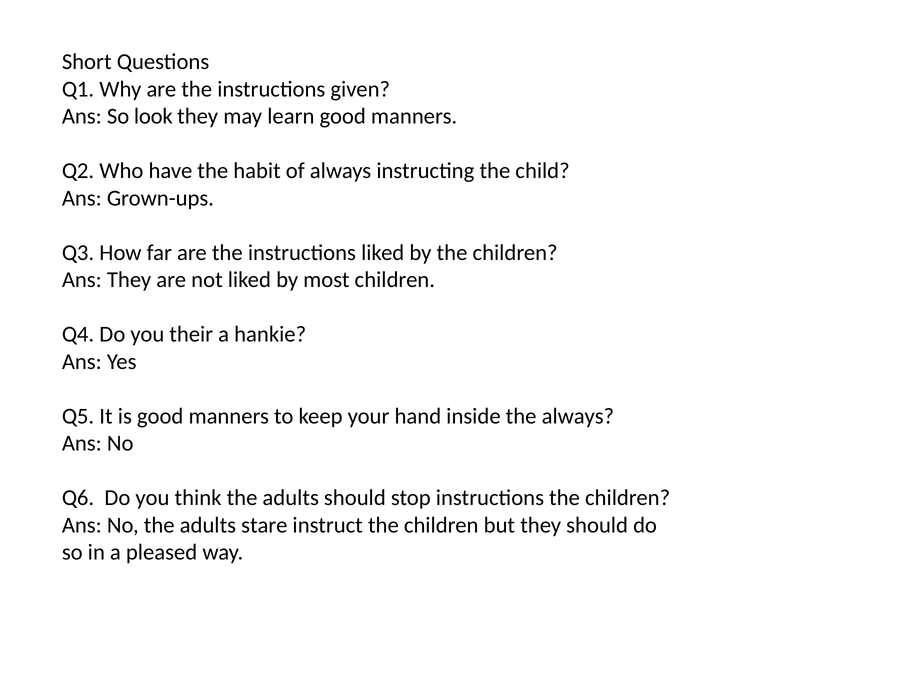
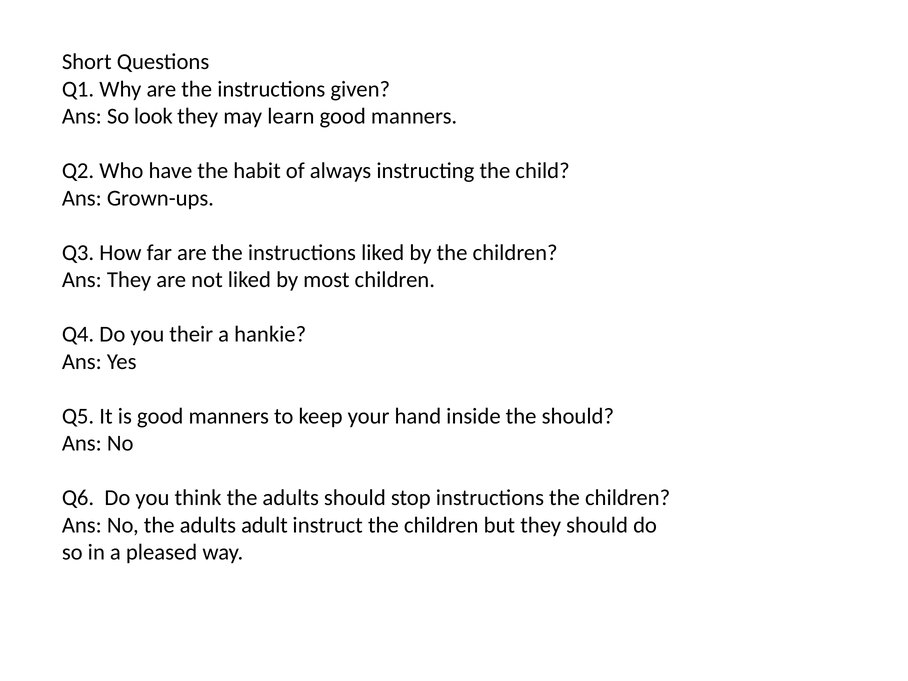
the always: always -> should (578, 416)
stare: stare -> adult (264, 525)
